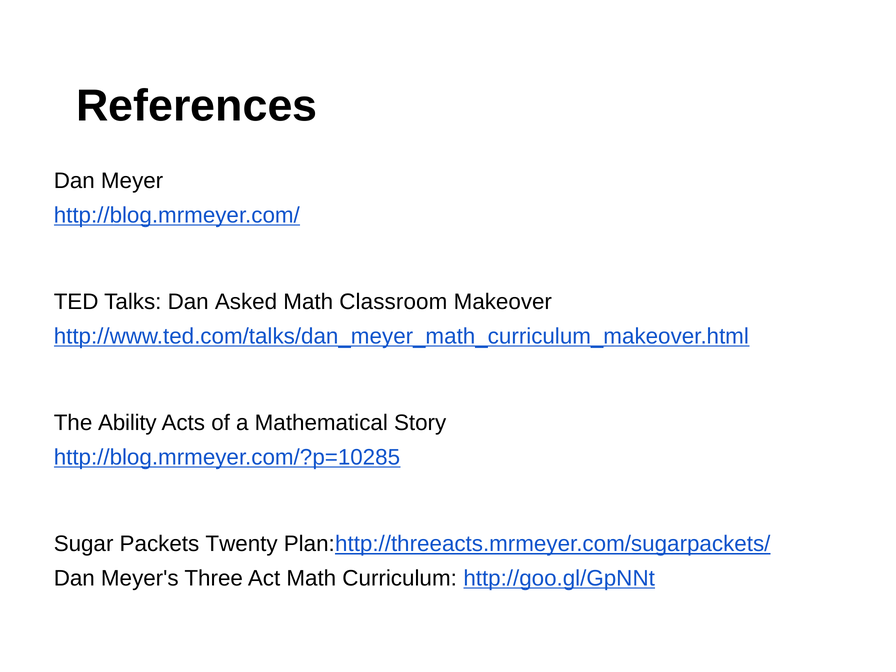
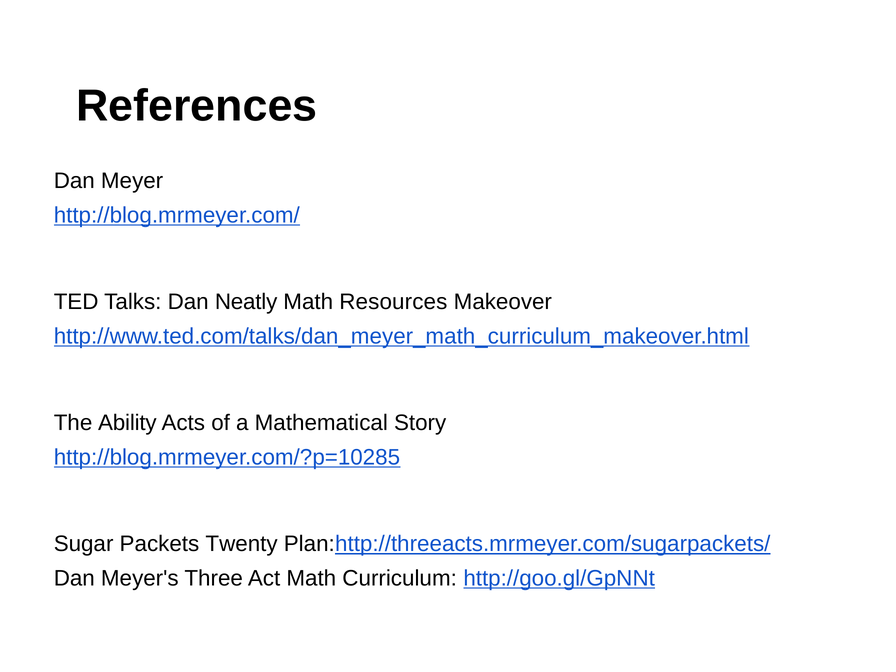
Asked: Asked -> Neatly (246, 302)
Classroom: Classroom -> Resources (393, 302)
